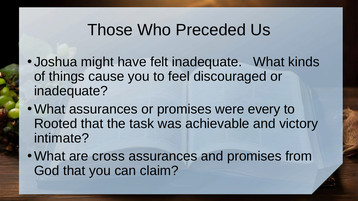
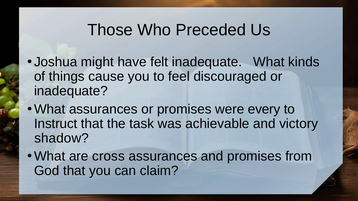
Rooted: Rooted -> Instruct (56, 124)
intimate: intimate -> shadow (62, 138)
